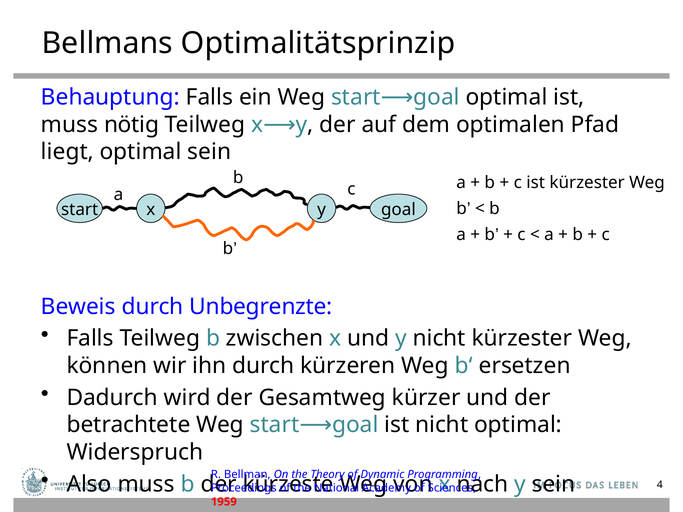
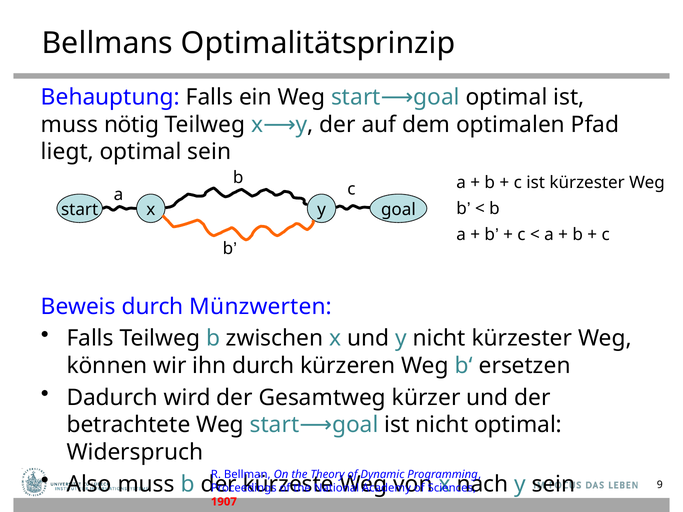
Unbegrenzte: Unbegrenzte -> Münzwerten (261, 307)
4: 4 -> 9 (660, 485)
1959: 1959 -> 1907 (224, 502)
